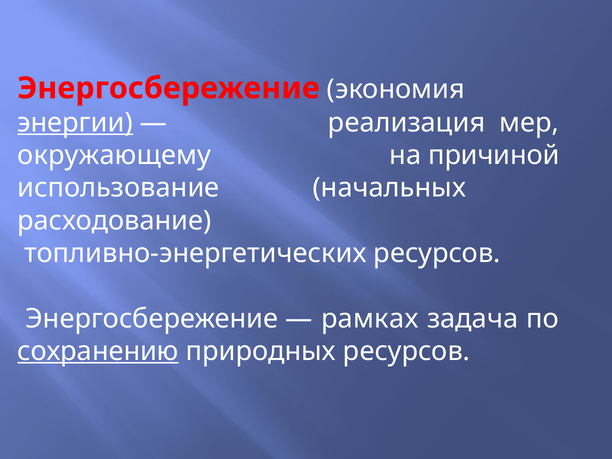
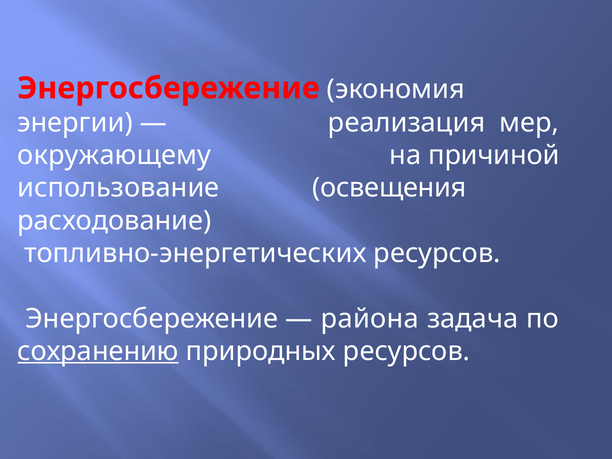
энергии underline: present -> none (75, 123)
начальных: начальных -> освещения (389, 188)
рамках: рамках -> района (370, 319)
